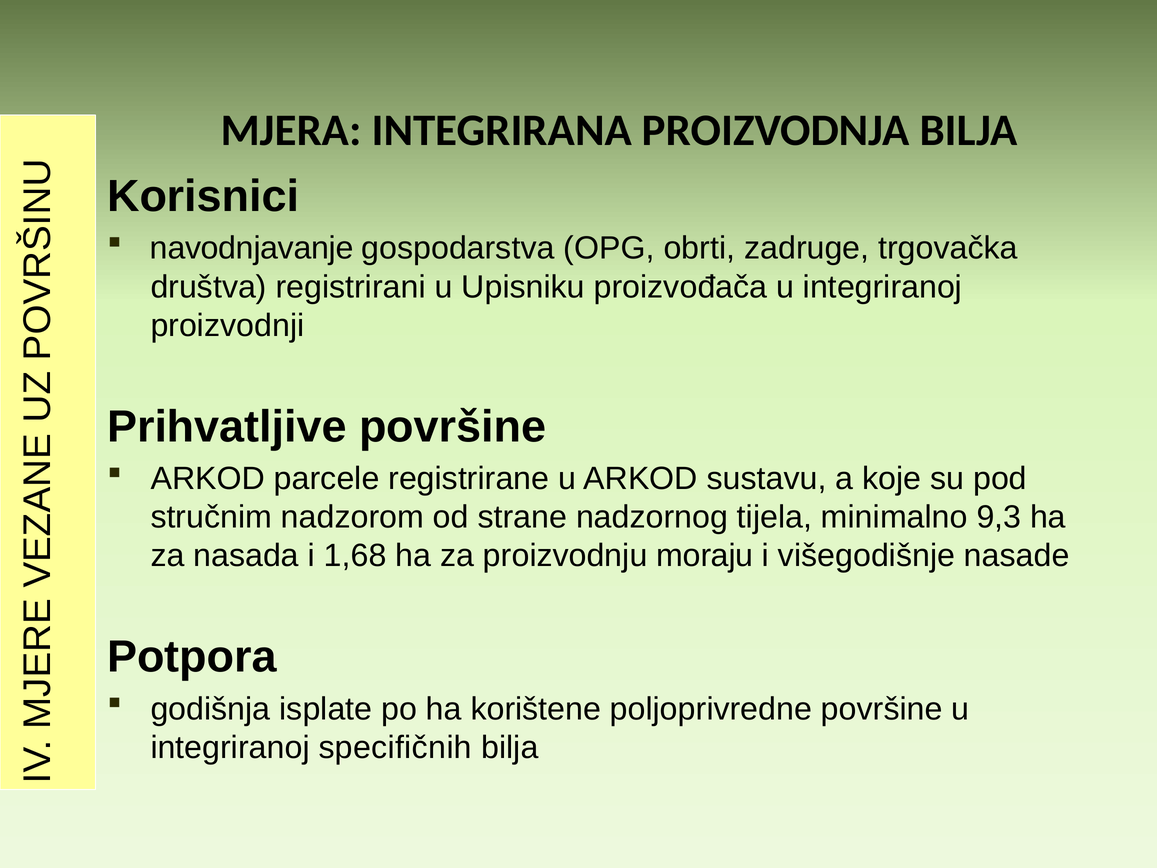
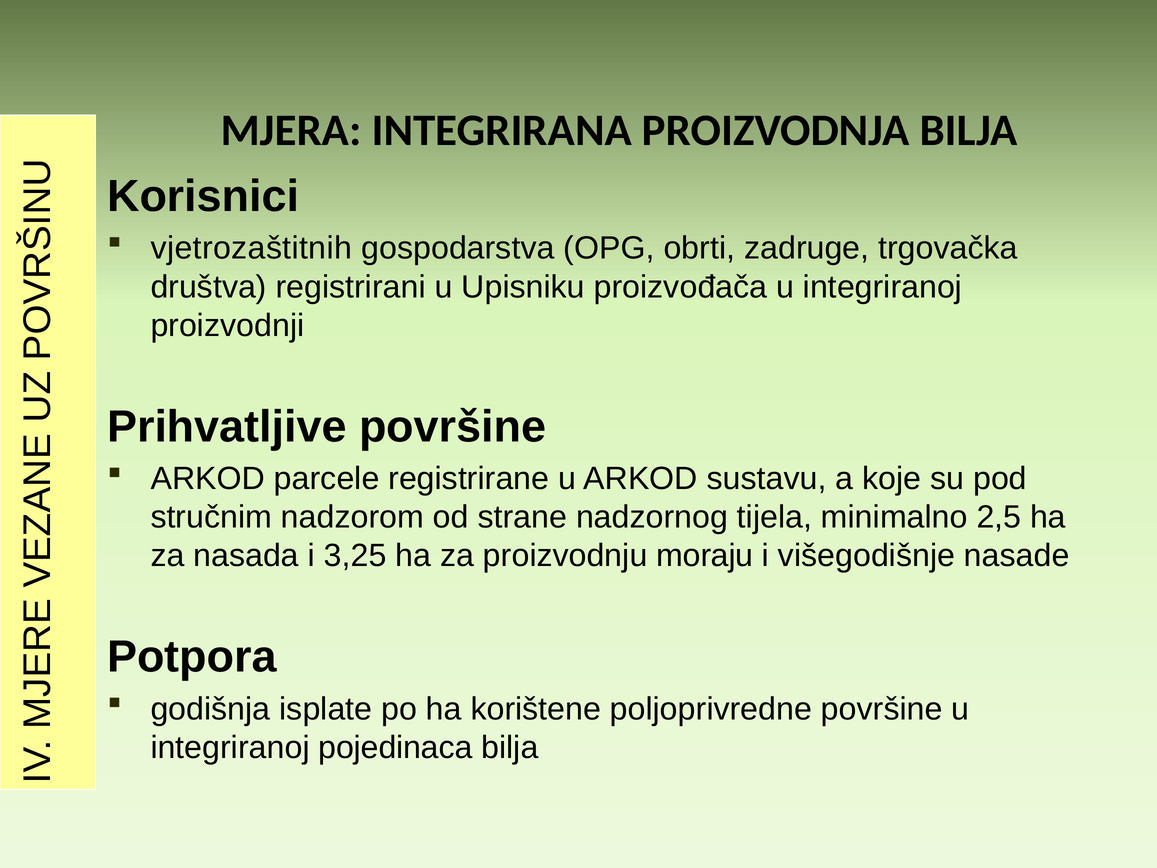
navodnjavanje: navodnjavanje -> vjetrozaštitnih (251, 248)
9,3: 9,3 -> 2,5 (999, 517)
1,68: 1,68 -> 3,25 (355, 556)
specifičnih: specifičnih -> pojedinaca (395, 747)
